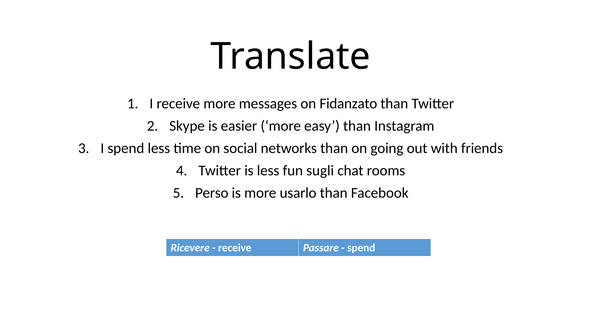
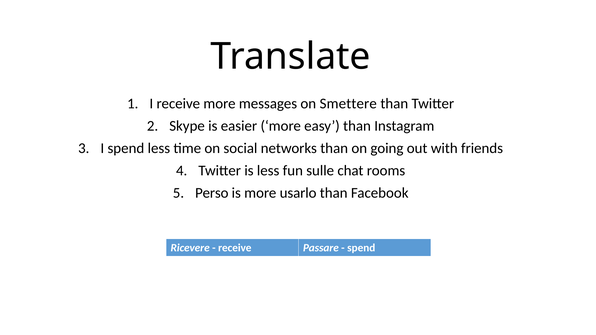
Fidanzato: Fidanzato -> Smettere (348, 104)
sugli: sugli -> sulle (320, 171)
